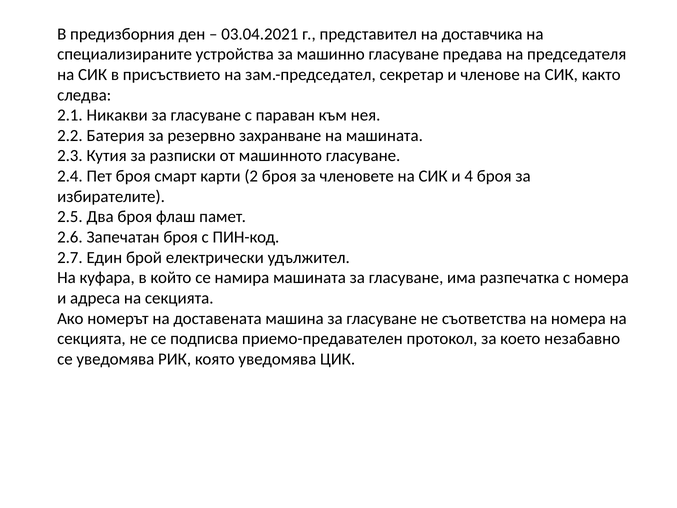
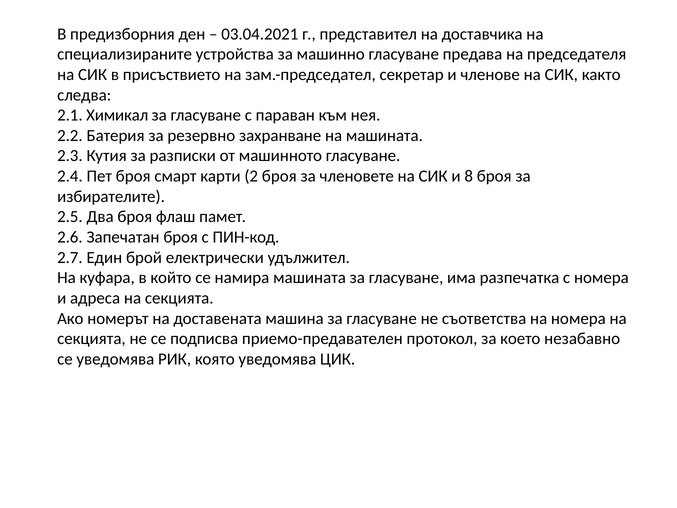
Никакви: Никакви -> Химикал (117, 115)
4: 4 -> 8 (469, 176)
